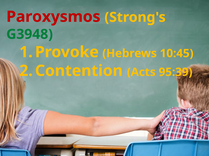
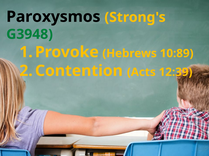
Paroxysmos colour: red -> black (53, 17)
10:45: 10:45 -> 10:89 (177, 54)
95:39: 95:39 -> 12:39 (176, 72)
